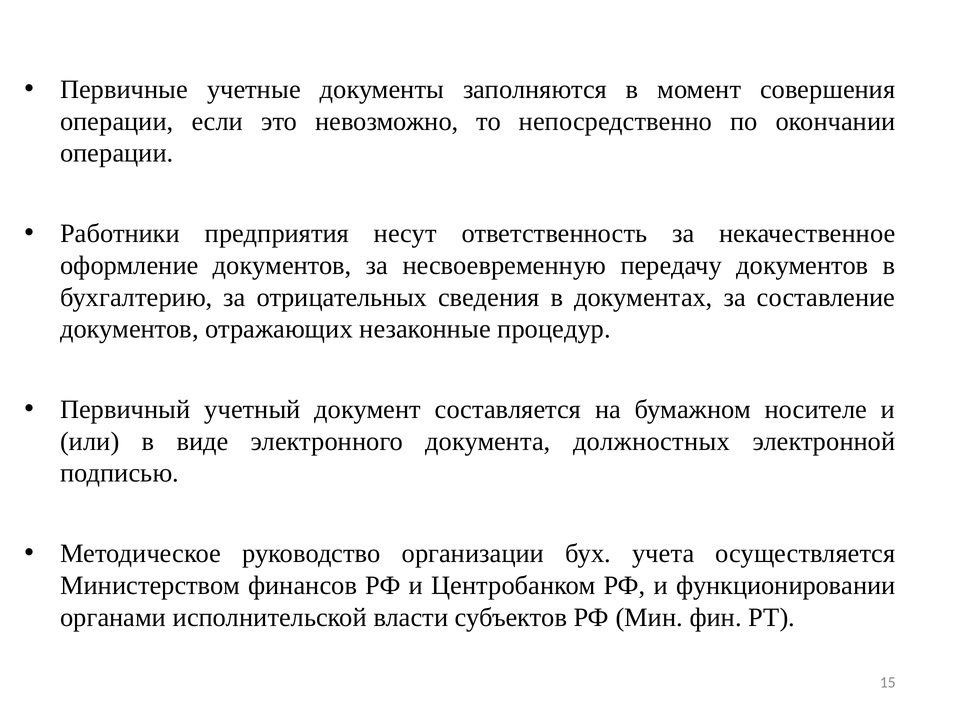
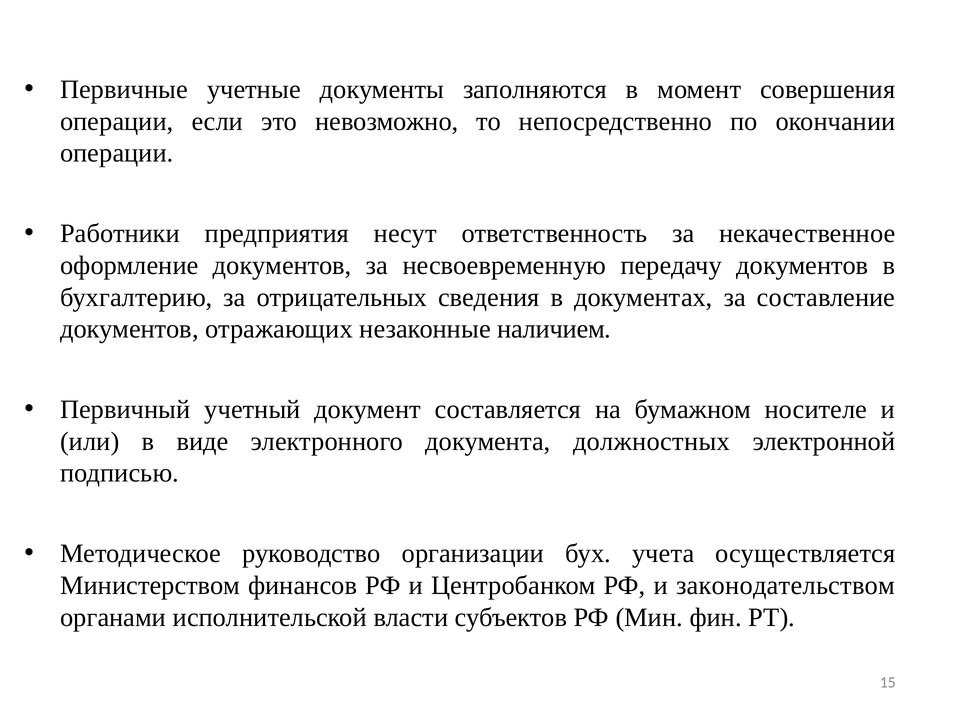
процедур: процедур -> наличием (554, 329)
функционировании: функционировании -> законодательством (786, 585)
